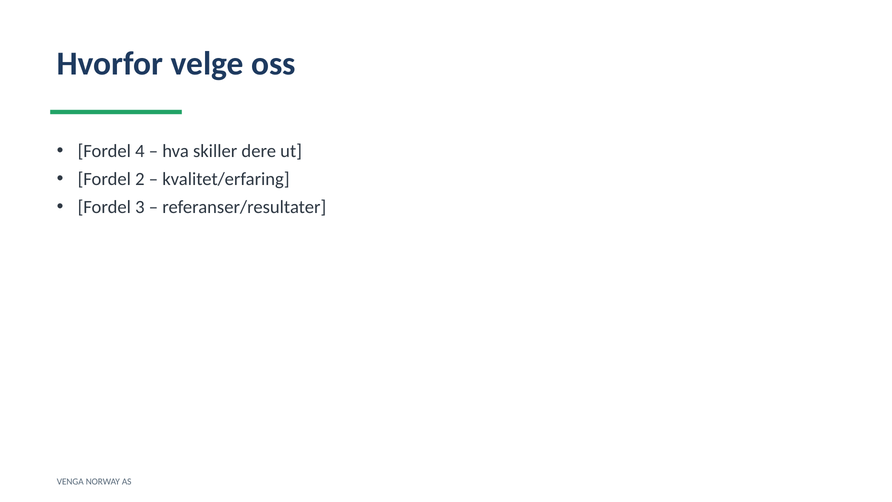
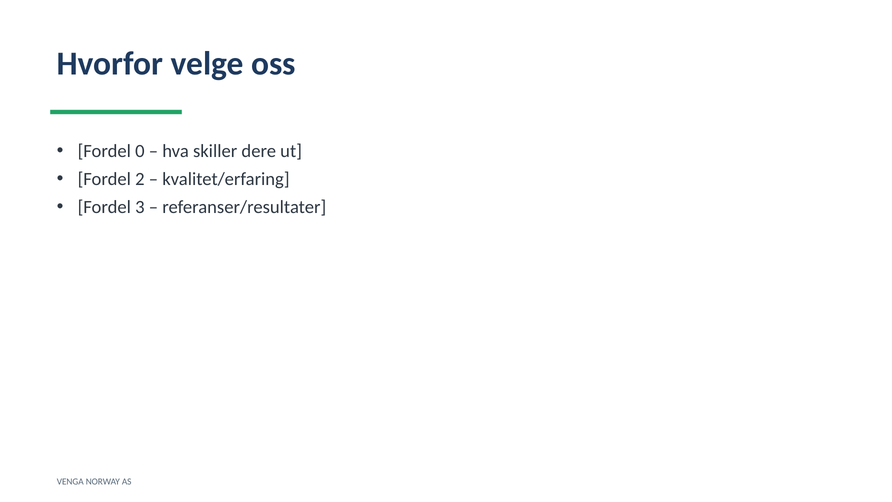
4: 4 -> 0 (140, 151)
